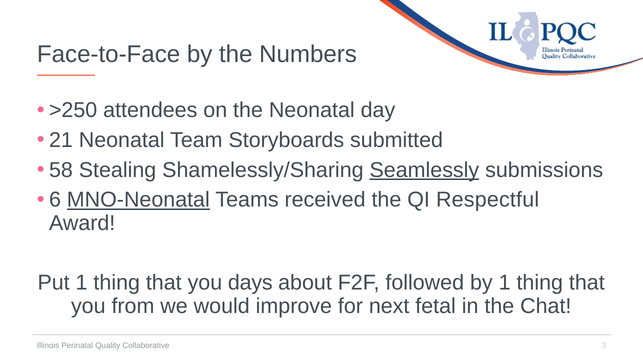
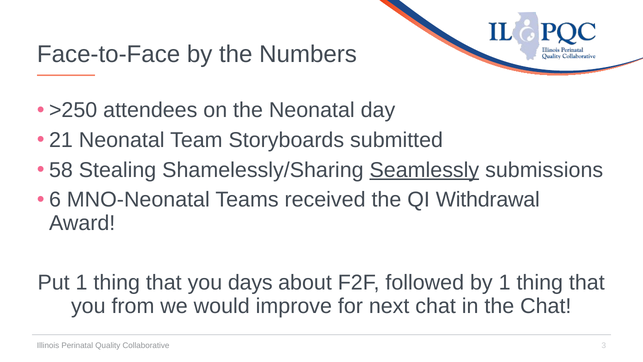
MNO-Neonatal underline: present -> none (138, 200)
Respectful: Respectful -> Withdrawal (488, 200)
next fetal: fetal -> chat (436, 306)
